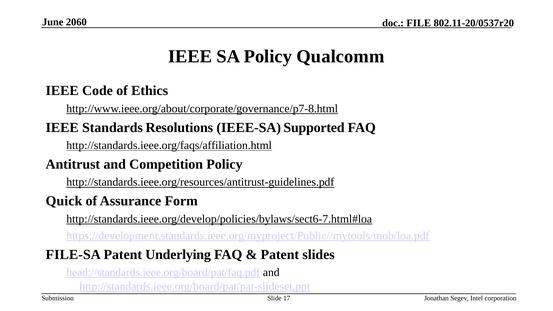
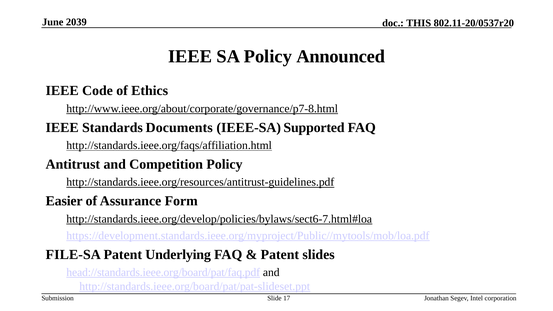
2060: 2060 -> 2039 (76, 22)
FILE: FILE -> THIS (419, 23)
Qualcomm: Qualcomm -> Announced (341, 57)
Resolutions: Resolutions -> Documents (179, 128)
Quick: Quick -> Easier (64, 201)
